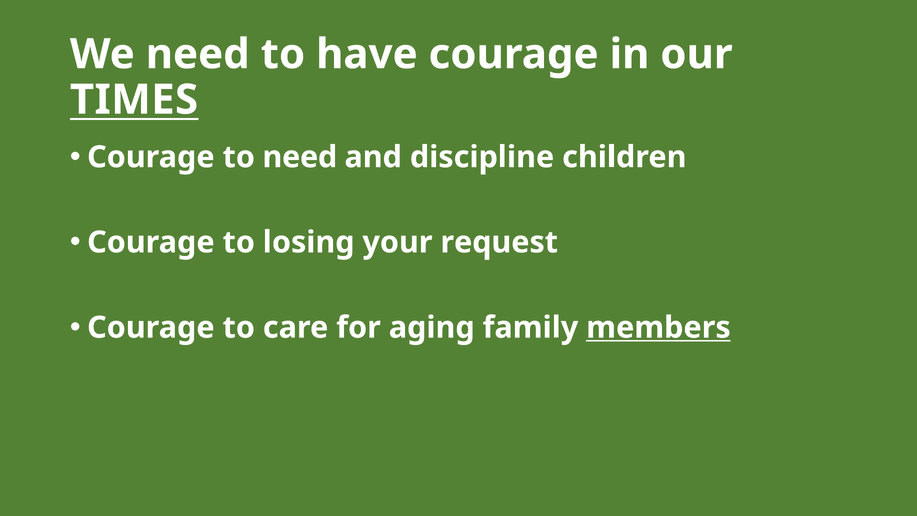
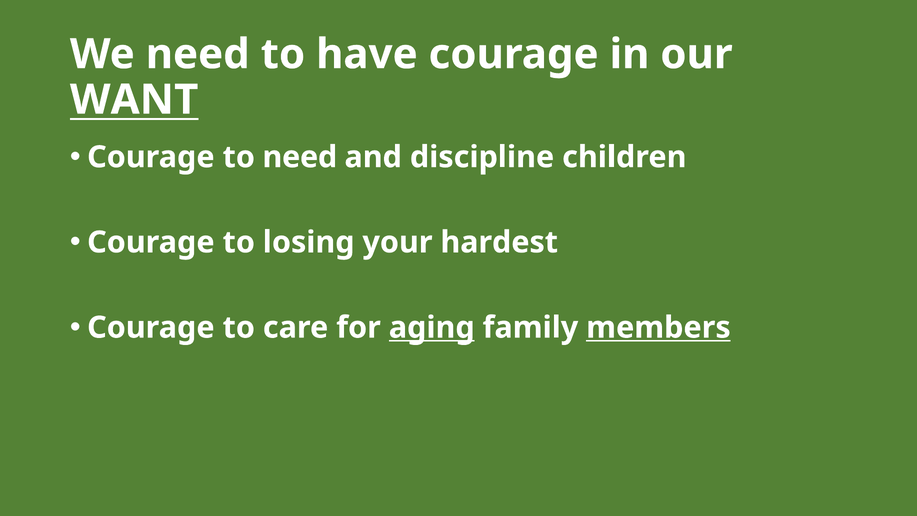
TIMES: TIMES -> WANT (134, 100)
request: request -> hardest (499, 242)
aging underline: none -> present (432, 327)
